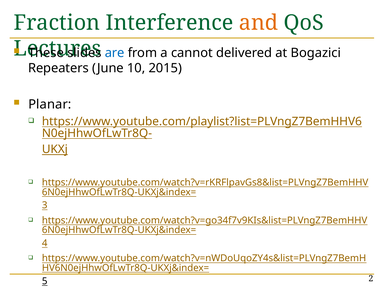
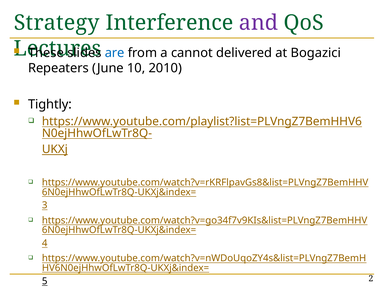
Fraction: Fraction -> Strategy (57, 23)
and colour: orange -> purple (259, 23)
2015: 2015 -> 2010 (165, 68)
Planar: Planar -> Tightly (50, 104)
